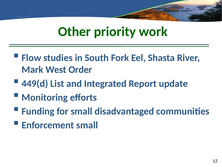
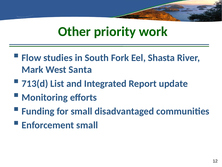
Order: Order -> Santa (80, 70)
449(d: 449(d -> 713(d (35, 83)
